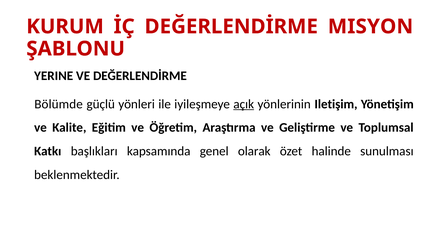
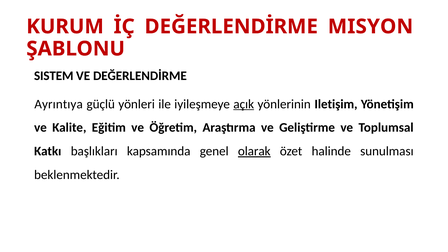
YERINE: YERINE -> SISTEM (54, 76)
Bölümde: Bölümde -> Ayrıntıya (59, 104)
olarak underline: none -> present (254, 151)
